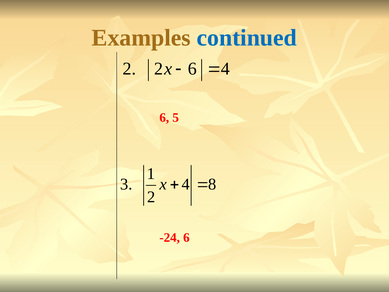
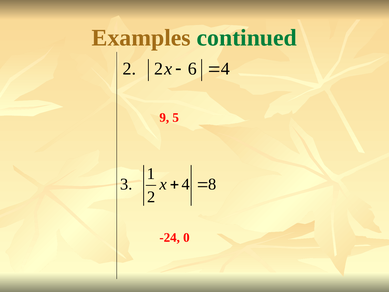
continued colour: blue -> green (247, 38)
6: 6 -> 9 (164, 118)
-24 6: 6 -> 0 (186, 238)
